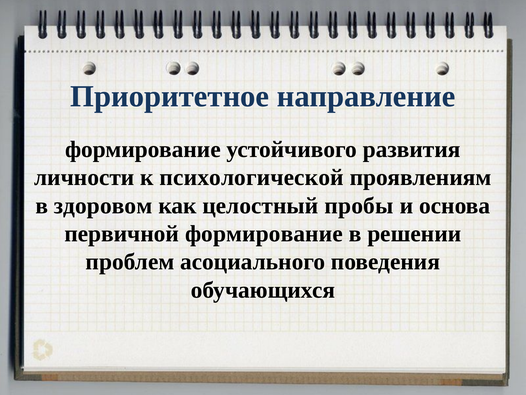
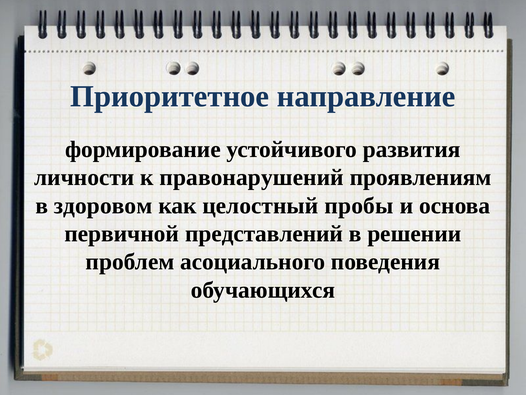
психологической: психологической -> правонарушений (252, 177)
первичной формирование: формирование -> представлений (264, 233)
